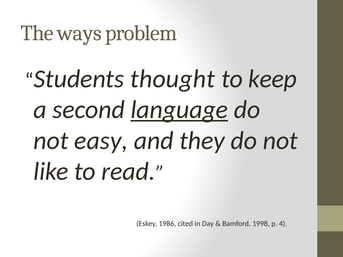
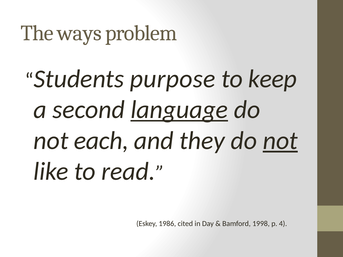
thought: thought -> purpose (173, 79)
easy: easy -> each (101, 141)
not underline: none -> present (280, 141)
